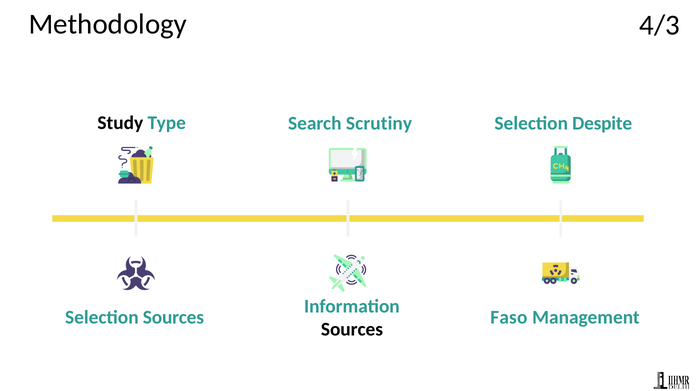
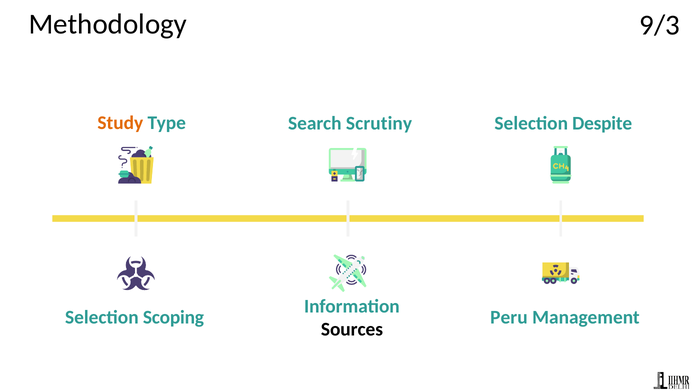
4/3: 4/3 -> 9/3 (660, 25)
Study colour: black -> orange (120, 123)
Selection Sources: Sources -> Scoping (173, 318)
Faso: Faso -> Peru (509, 318)
